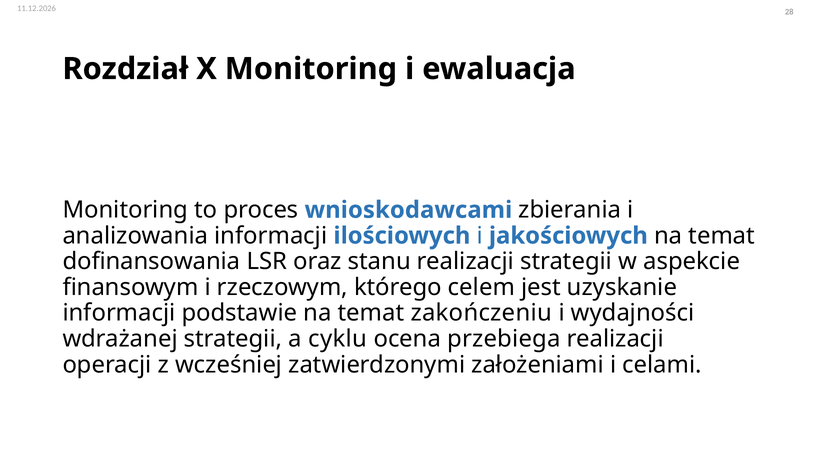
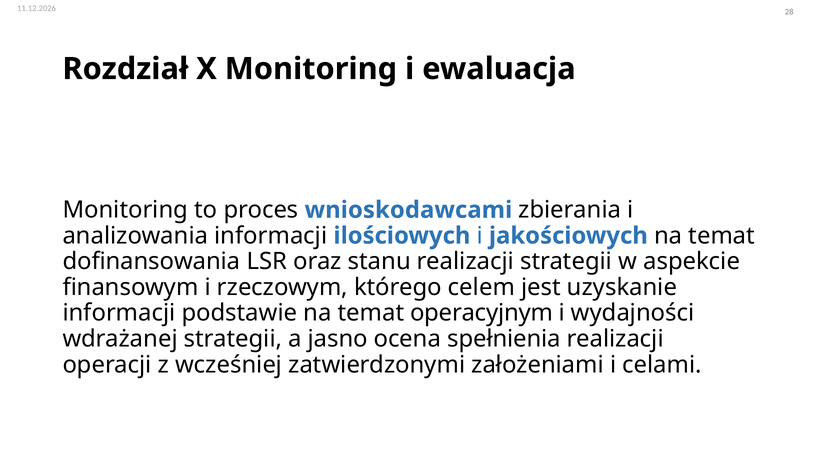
zakończeniu: zakończeniu -> operacyjnym (482, 313)
cyklu: cyklu -> jasno (338, 339)
przebiega: przebiega -> spełnienia (504, 339)
